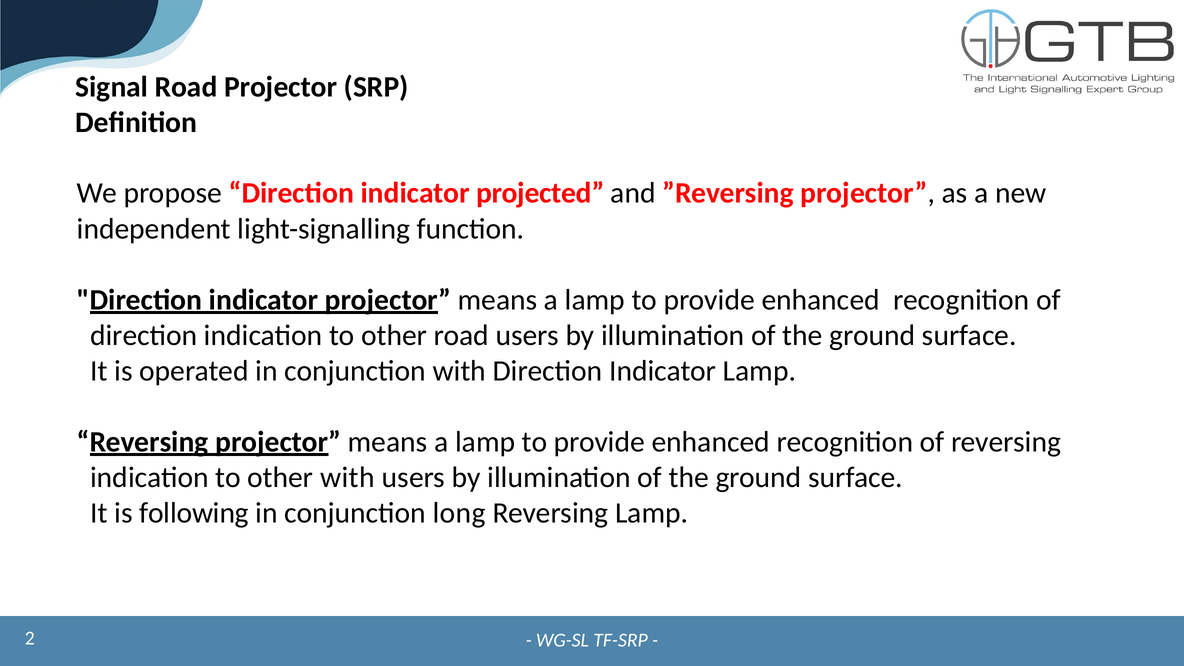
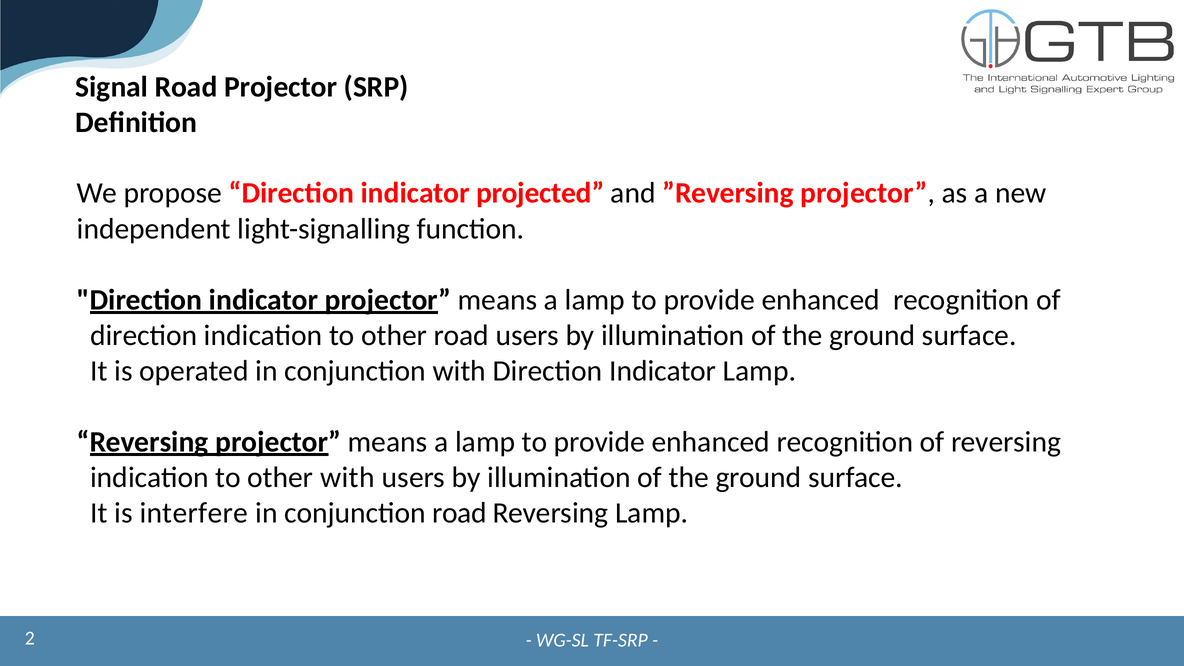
following: following -> interfere (194, 513)
conjunction long: long -> road (459, 513)
